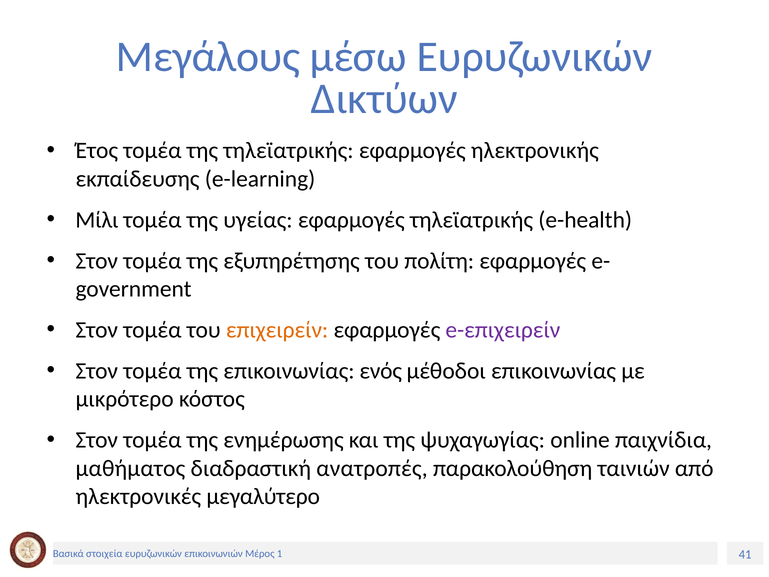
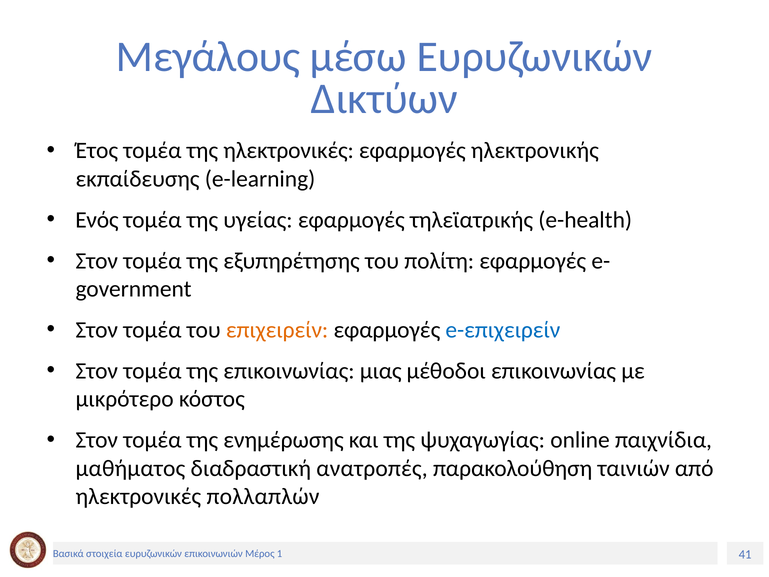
της τηλεϊατρικής: τηλεϊατρικής -> ηλεκτρονικές (289, 150)
Μίλι: Μίλι -> Ενός (97, 220)
e-επιχειρείν colour: purple -> blue (503, 330)
ενός: ενός -> μιας (381, 371)
μεγαλύτερο: μεγαλύτερο -> πολλαπλών (263, 496)
